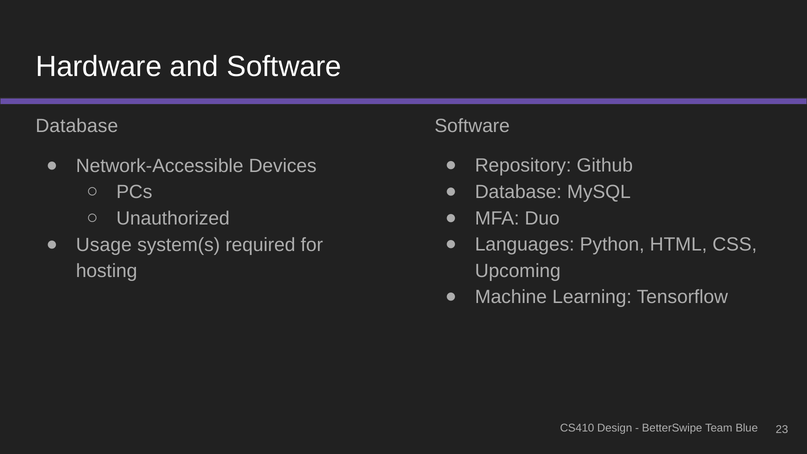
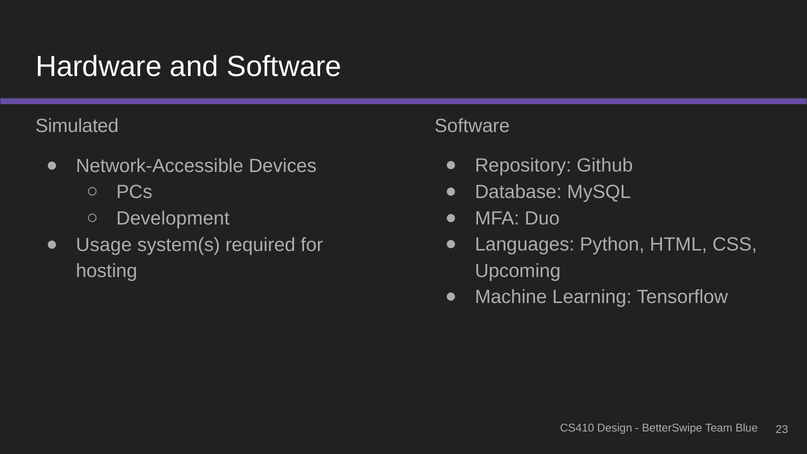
Database: Database -> Simulated (77, 126)
Unauthorized: Unauthorized -> Development (173, 218)
